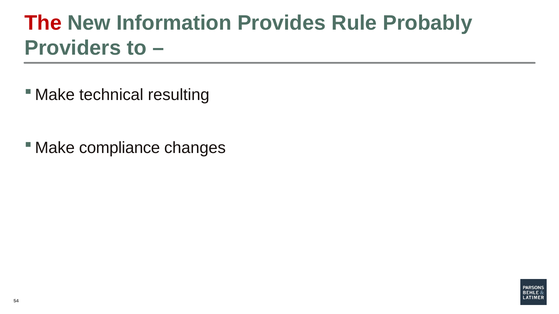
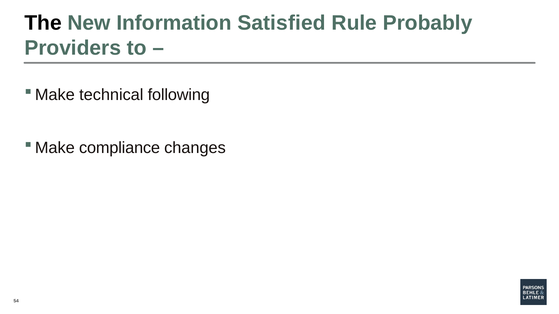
The colour: red -> black (43, 23)
Provides: Provides -> Satisfied (281, 23)
resulting: resulting -> following (179, 95)
